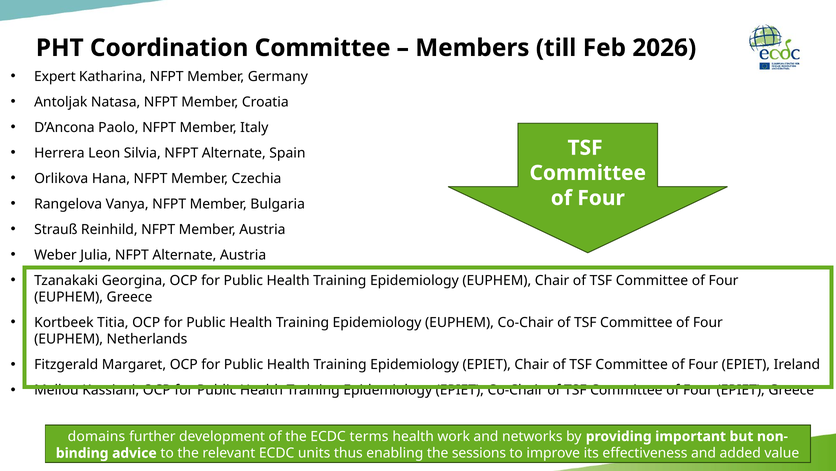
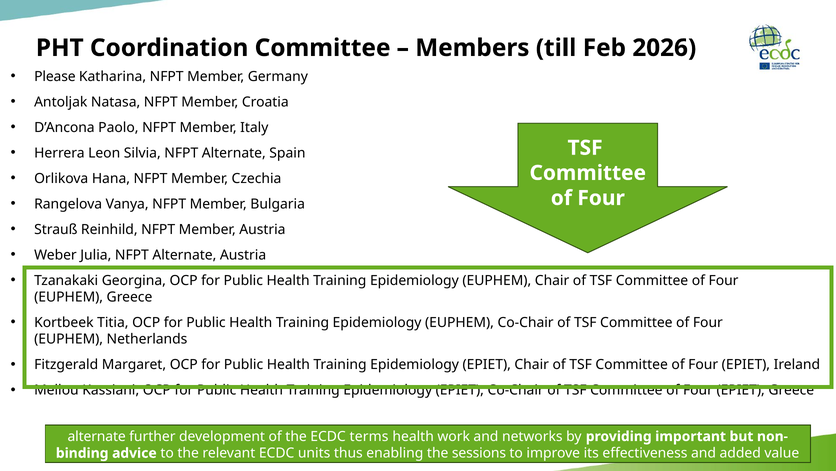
Expert: Expert -> Please (55, 77)
domains: domains -> alternate (97, 436)
